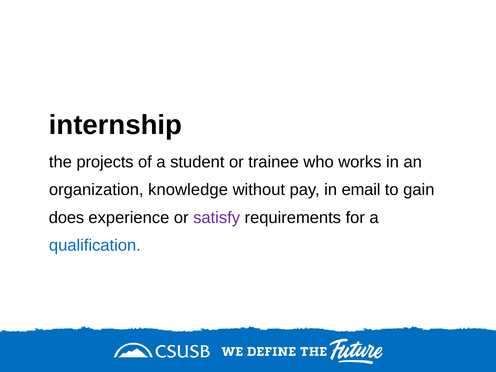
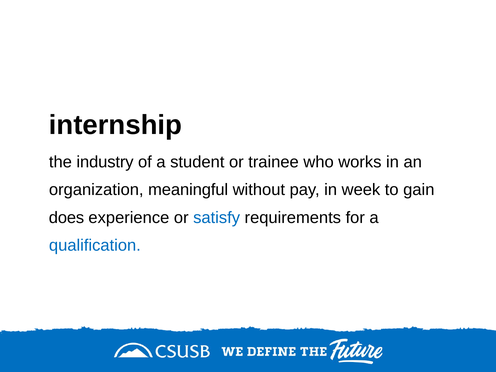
projects: projects -> industry (105, 162)
knowledge: knowledge -> meaningful (188, 190)
email: email -> week (361, 190)
satisfy colour: purple -> blue (217, 218)
